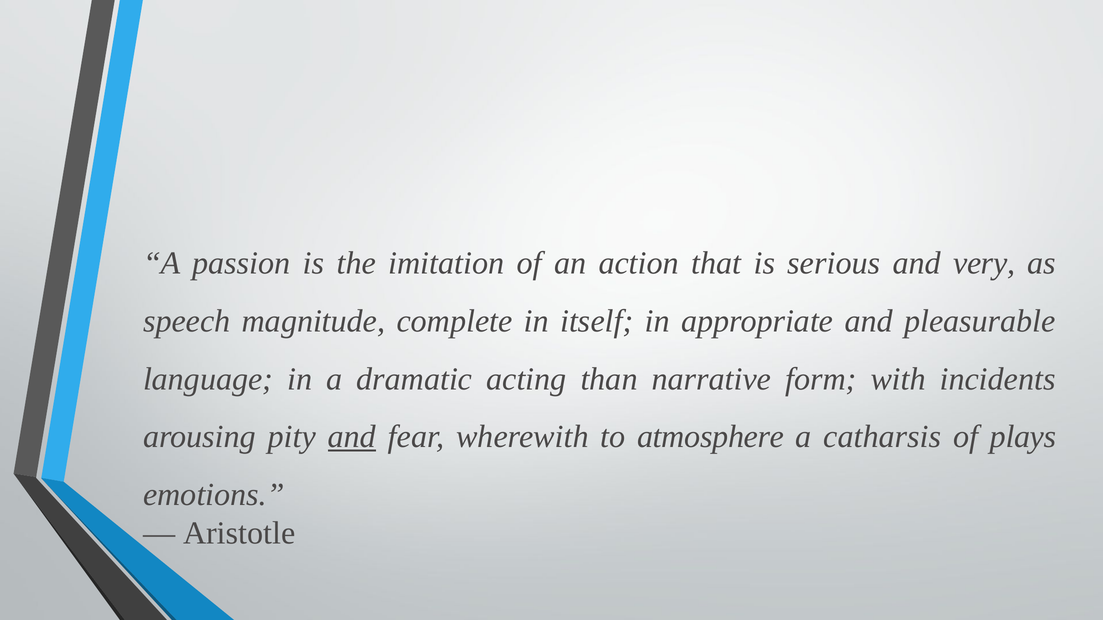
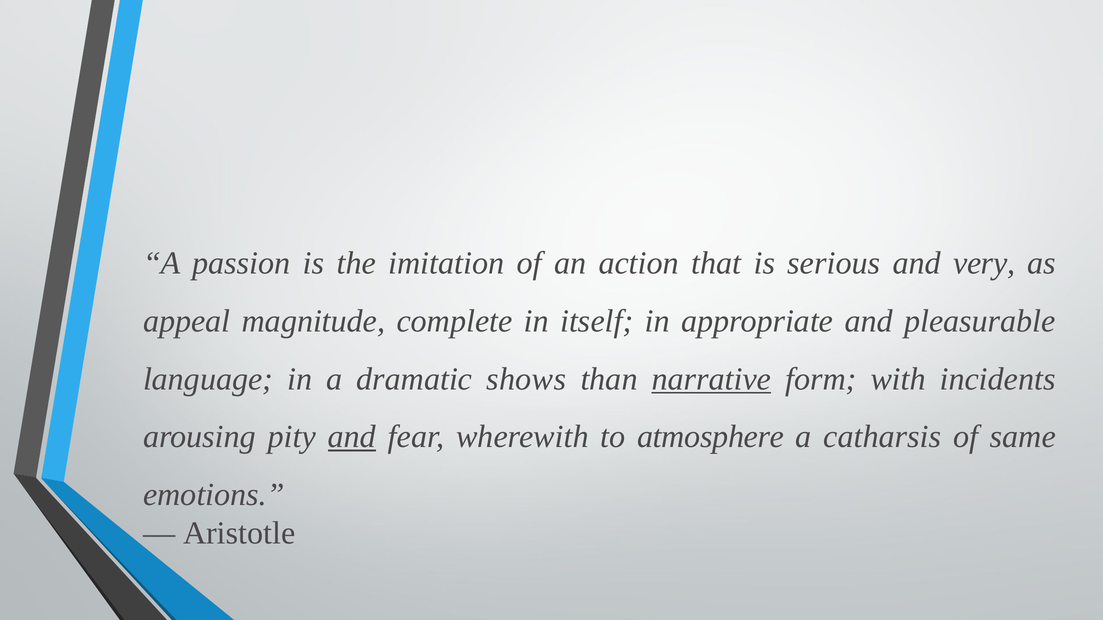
speech: speech -> appeal (187, 321)
acting: acting -> shows (526, 379)
narrative underline: none -> present (711, 379)
plays: plays -> same (1023, 437)
